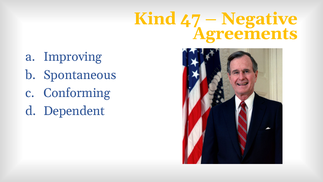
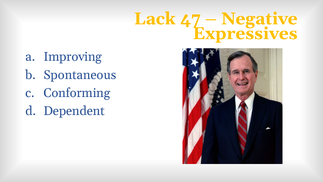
Kind: Kind -> Lack (155, 19)
Agreements: Agreements -> Expressives (245, 33)
